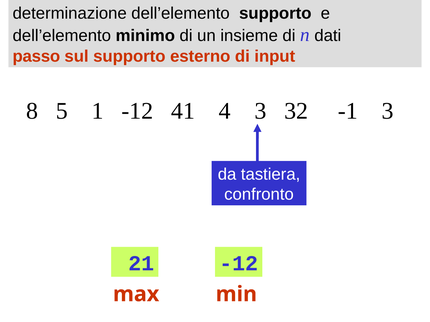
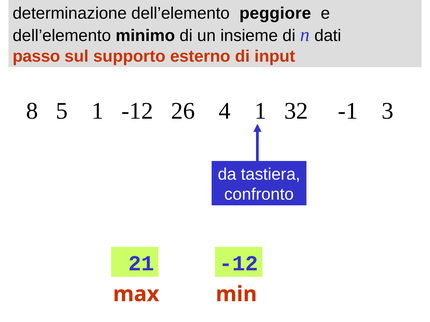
dell’elemento supporto: supporto -> peggiore (275, 13)
41: 41 -> 26 (183, 111)
4 3: 3 -> 1 (260, 111)
